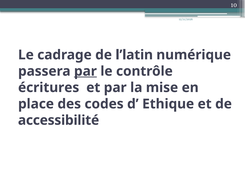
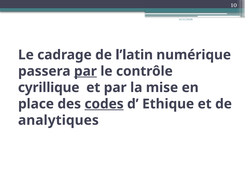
écritures: écritures -> cyrillique (49, 87)
codes underline: none -> present (104, 104)
accessibilité: accessibilité -> analytiques (58, 120)
